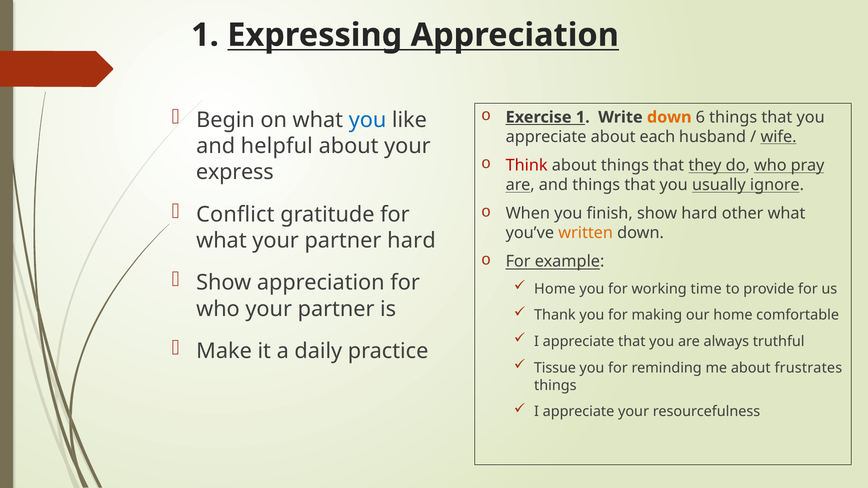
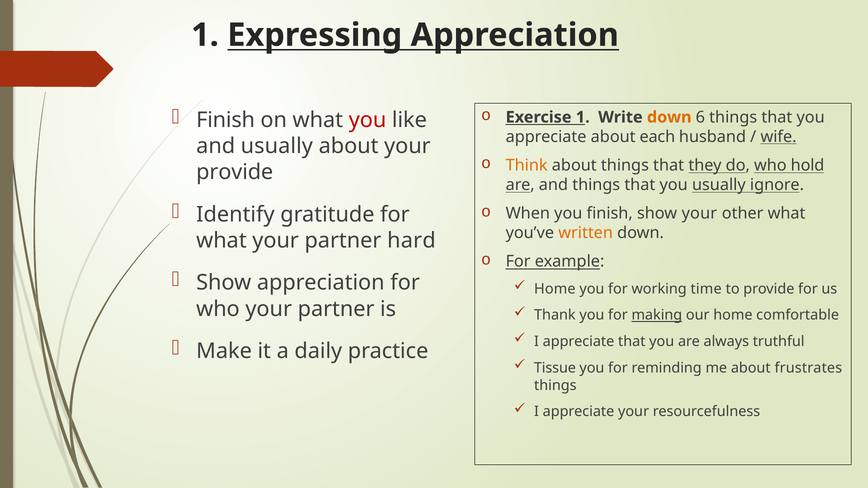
Begin: Begin -> Finish (226, 120)
you colour: blue -> red (368, 120)
and helpful: helpful -> usually (277, 146)
Think colour: red -> orange (527, 165)
pray: pray -> hold (808, 165)
express: express -> provide (235, 172)
Conflict: Conflict -> Identify (235, 215)
show hard: hard -> your (699, 214)
making underline: none -> present (657, 315)
